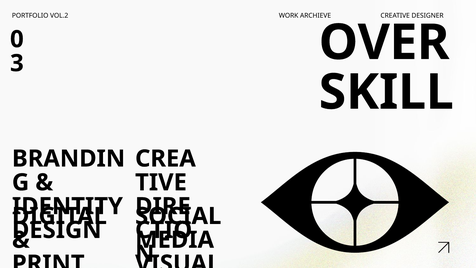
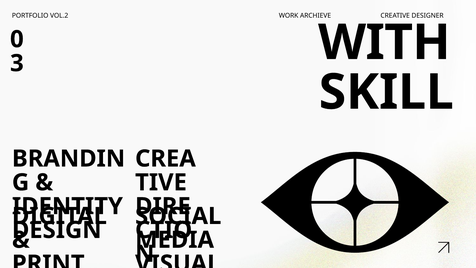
OVER: OVER -> WITH (384, 43)
